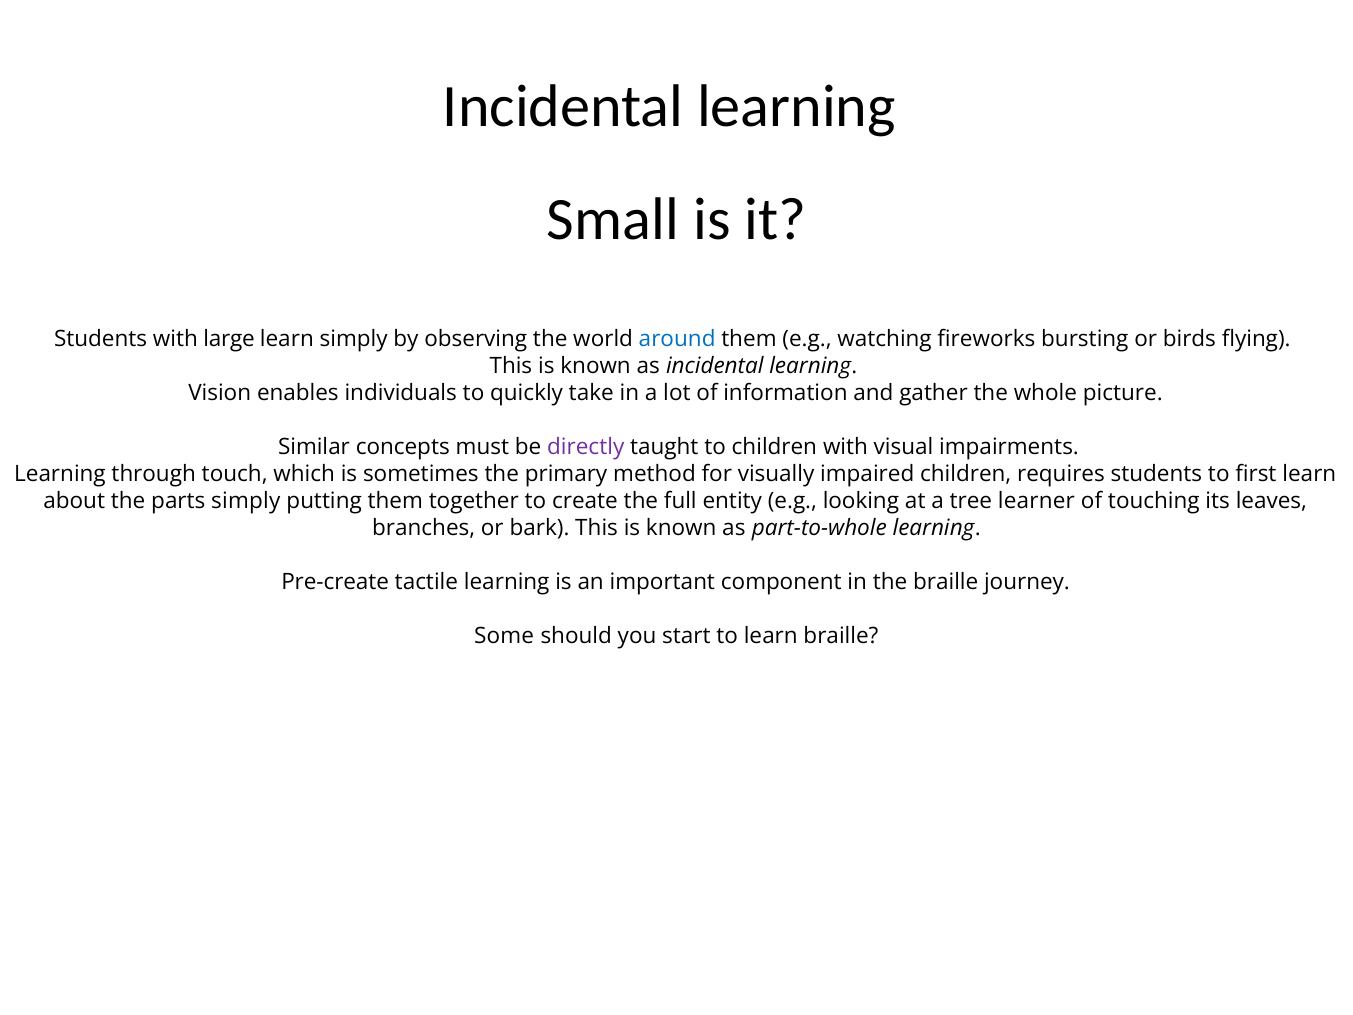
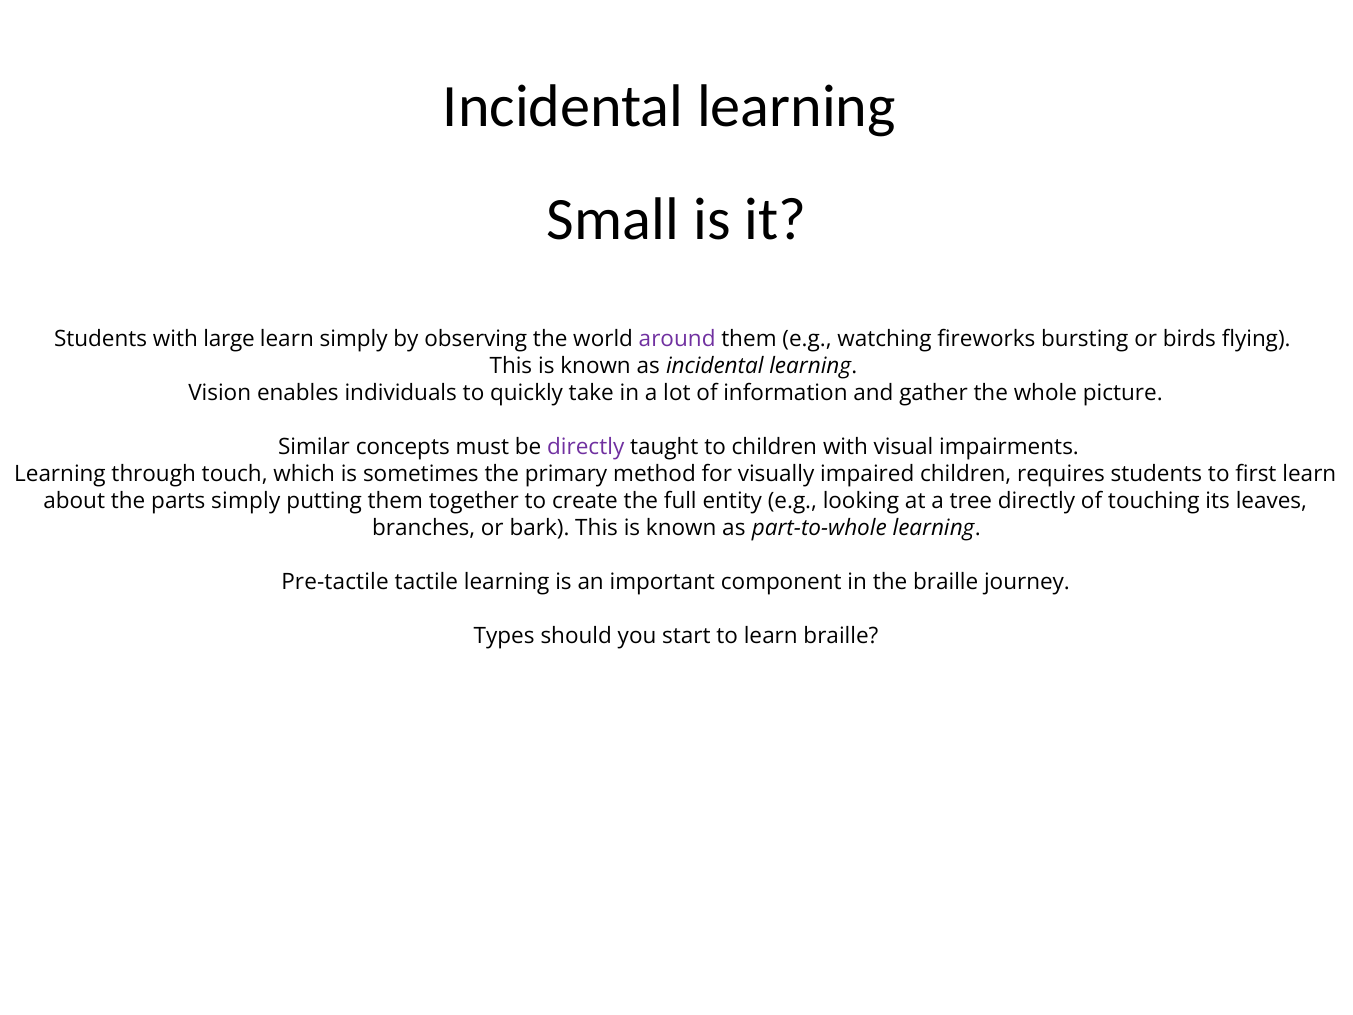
around colour: blue -> purple (677, 339)
tree learner: learner -> directly (1037, 501)
Pre-create: Pre-create -> Pre-tactile (335, 582)
Some: Some -> Types (504, 636)
